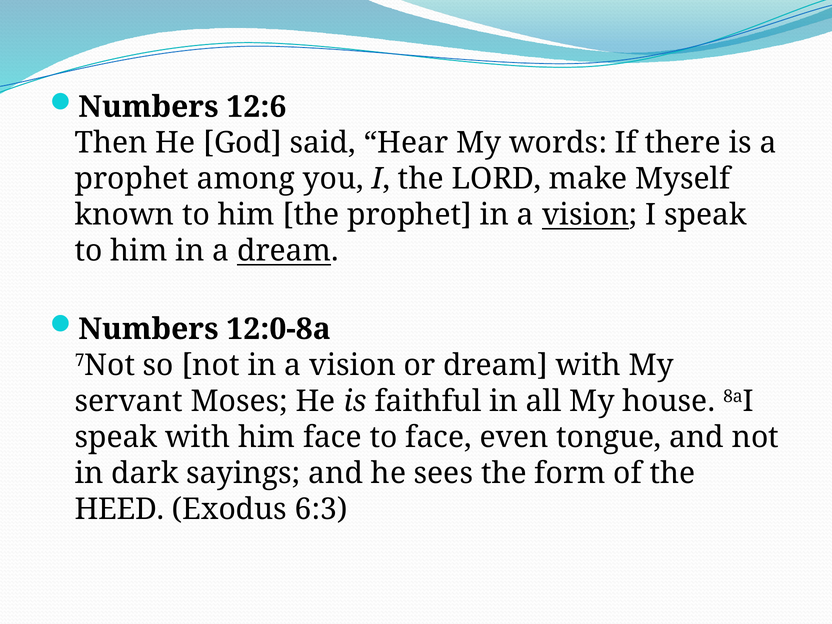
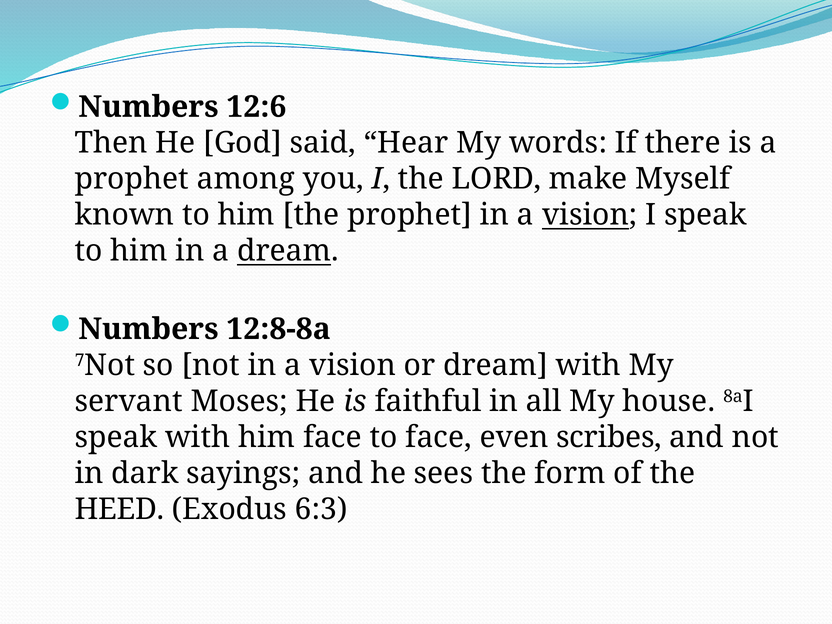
12:0-8a: 12:0-8a -> 12:8-8a (278, 329)
tongue: tongue -> scribes (609, 437)
